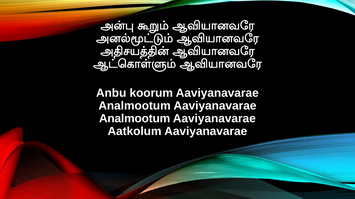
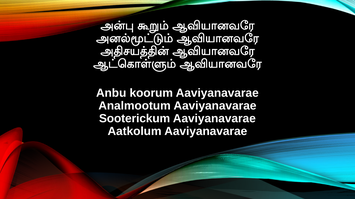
Analmootum: Analmootum -> Sooterickum (135, 119)
